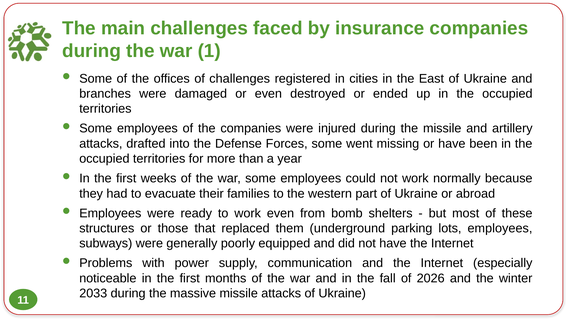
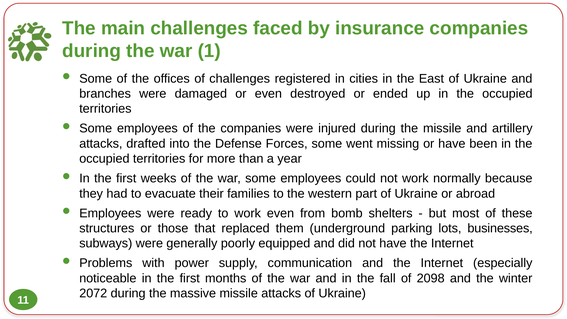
lots employees: employees -> businesses (500, 228)
2026: 2026 -> 2098 (431, 278)
2033: 2033 -> 2072 (93, 293)
